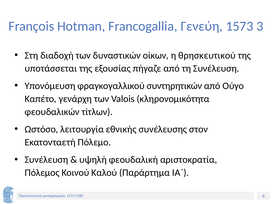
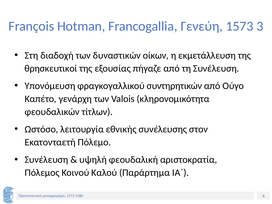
θρησκευτικού: θρησκευτικού -> εκμετάλλευση (207, 55)
υποτάσσεται: υποτάσσεται -> θρησκευτικοί (51, 68)
